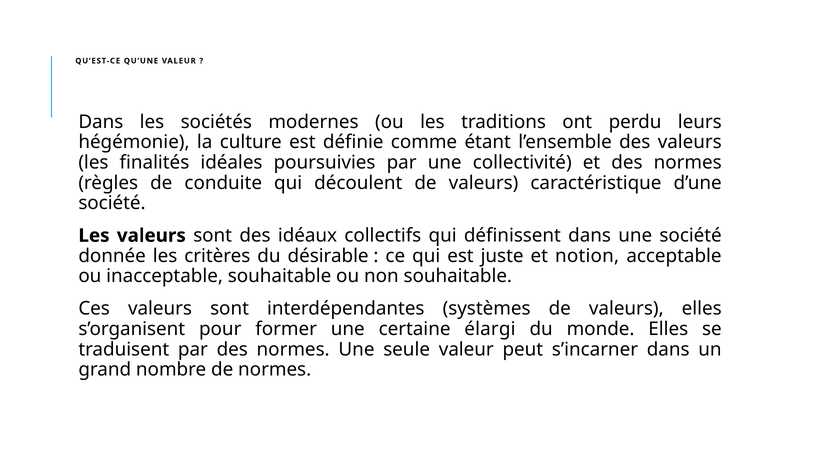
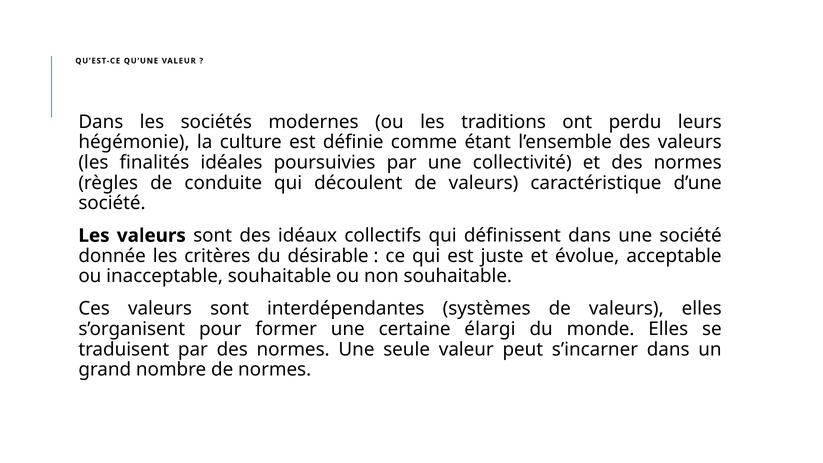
notion: notion -> évolue (587, 256)
